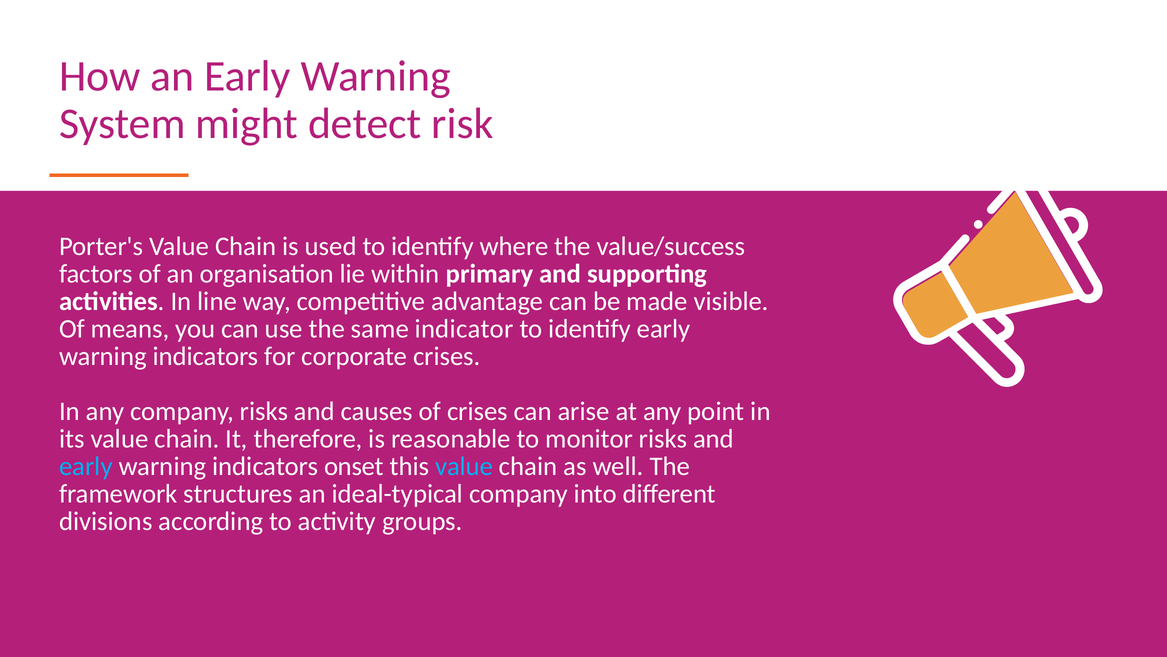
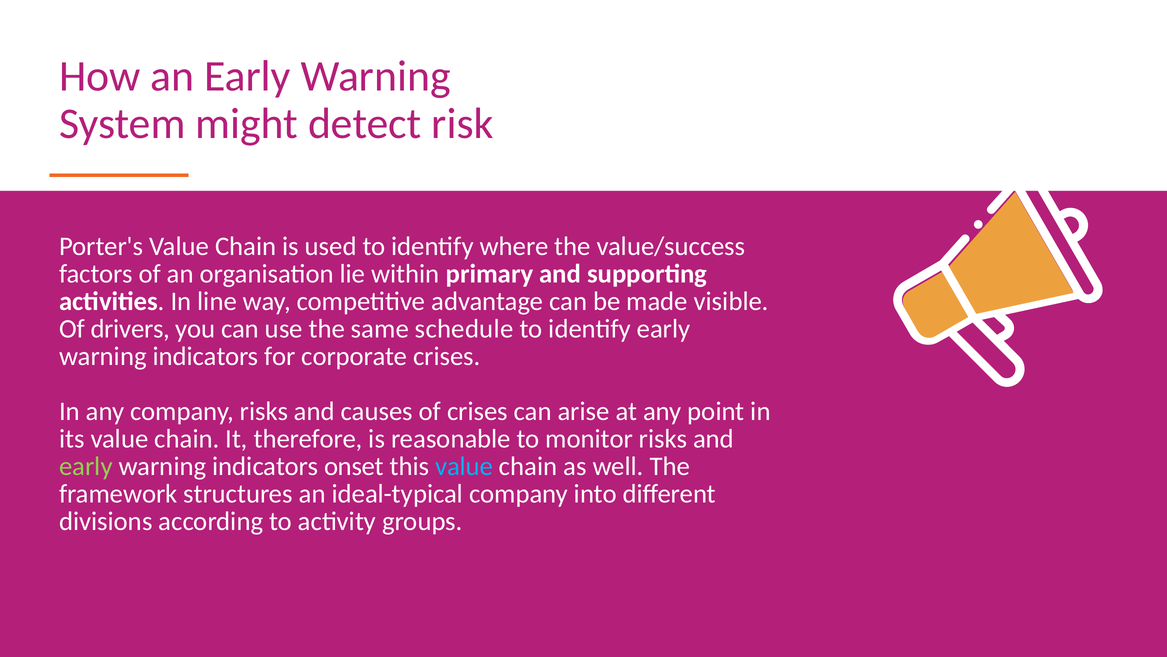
means: means -> drivers (130, 329)
indicator: indicator -> schedule (464, 329)
early colour: light blue -> light green (86, 466)
